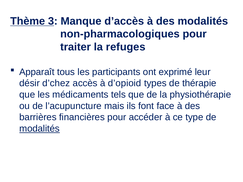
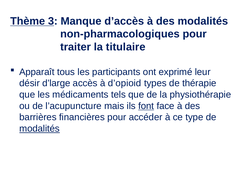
refuges: refuges -> titulaire (126, 47)
d’chez: d’chez -> d’large (56, 83)
font underline: none -> present (146, 106)
